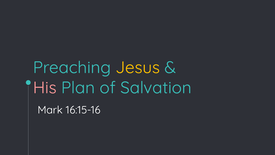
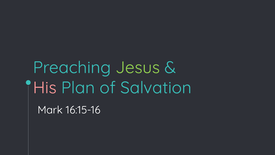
Jesus colour: yellow -> light green (138, 67)
